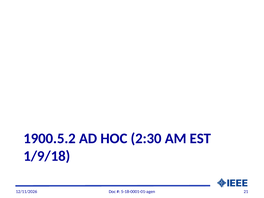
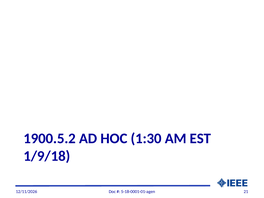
2:30: 2:30 -> 1:30 (146, 138)
